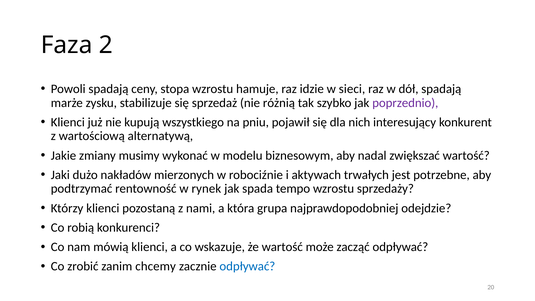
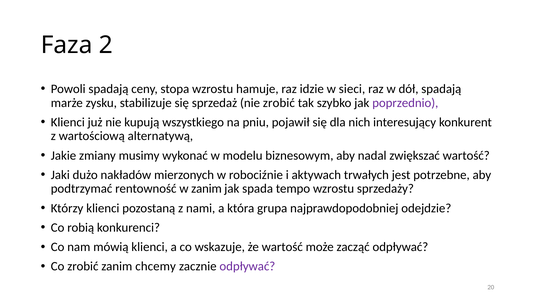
nie różnią: różnią -> zrobić (279, 103)
w rynek: rynek -> zanim (206, 189)
odpływać colour: blue -> purple (247, 266)
